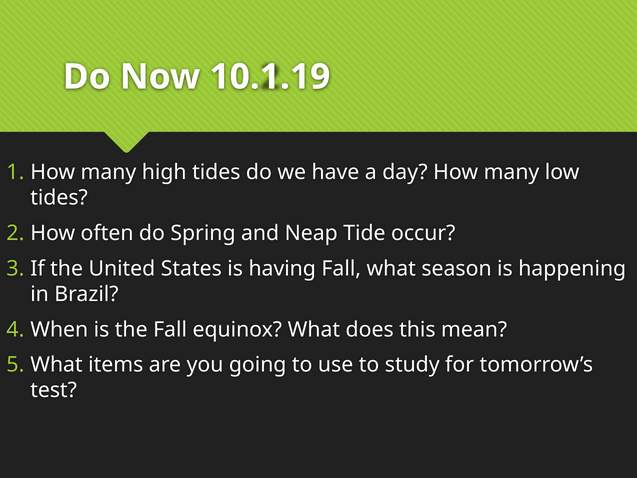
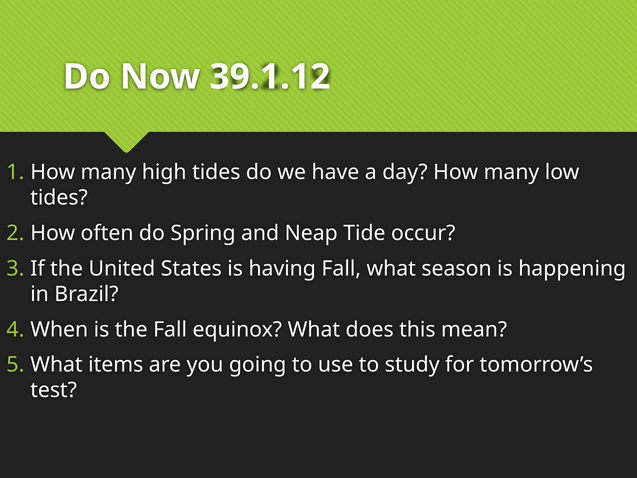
10.1.19: 10.1.19 -> 39.1.12 (270, 77)
